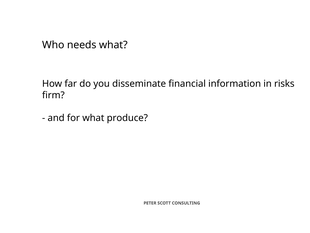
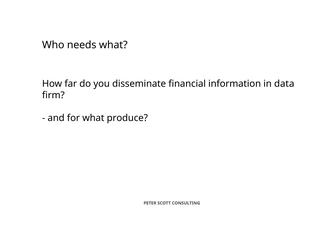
risks: risks -> data (284, 84)
